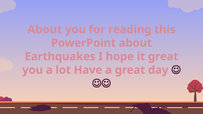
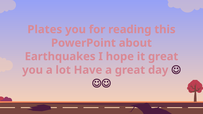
About: About -> Plates (45, 30)
